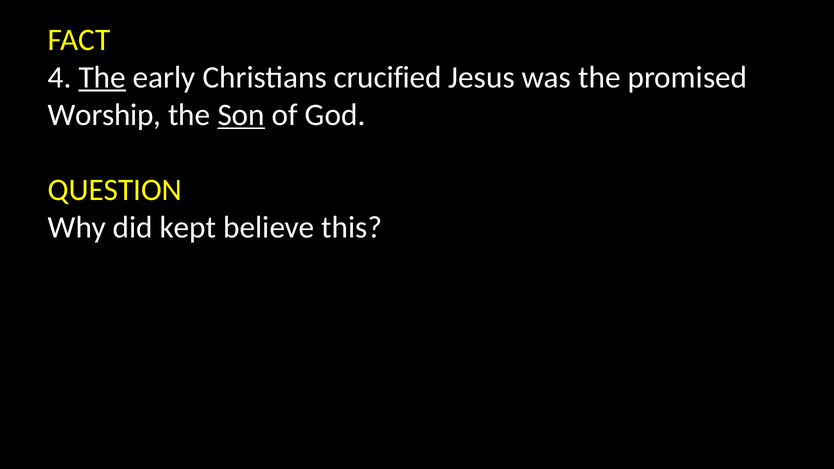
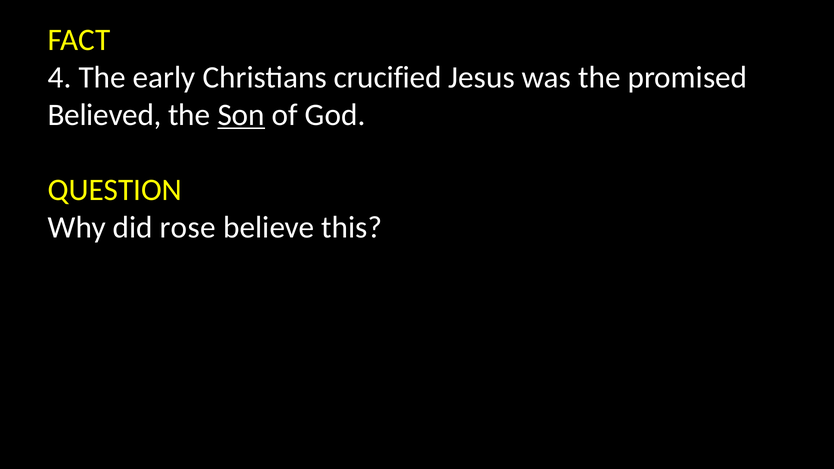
The underline: present -> none (102, 77)
Worship: Worship -> Believed (105, 115)
kept: kept -> rose (188, 227)
